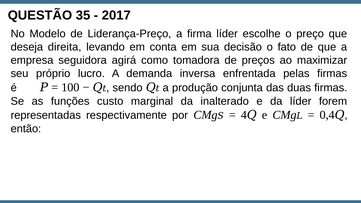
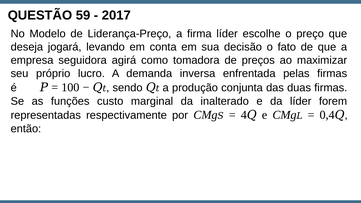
35: 35 -> 59 (83, 15)
direita: direita -> jogará (65, 47)
